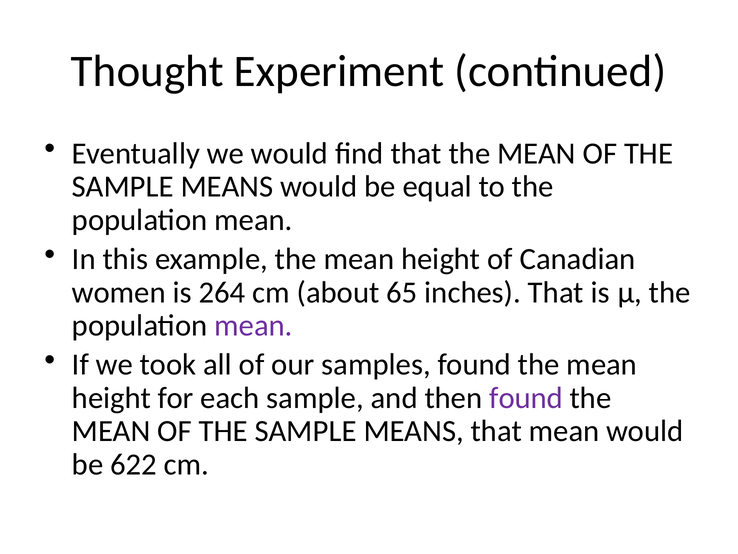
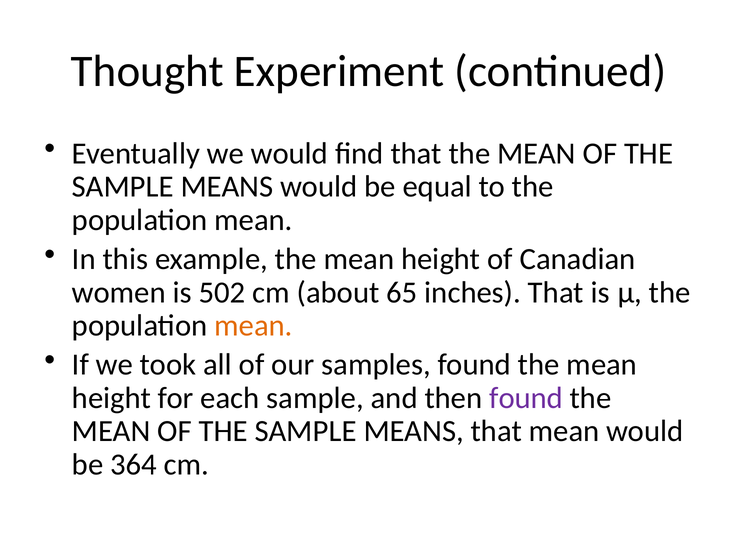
264: 264 -> 502 (222, 292)
mean colour: purple -> orange (254, 325)
622: 622 -> 364 (134, 464)
